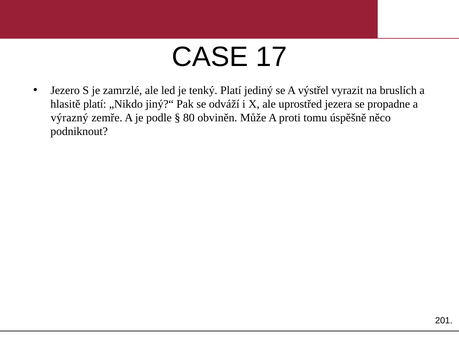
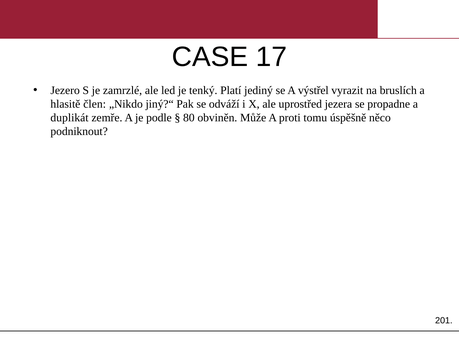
hlasitě platí: platí -> člen (95, 104)
výrazný: výrazný -> duplikát (70, 118)
